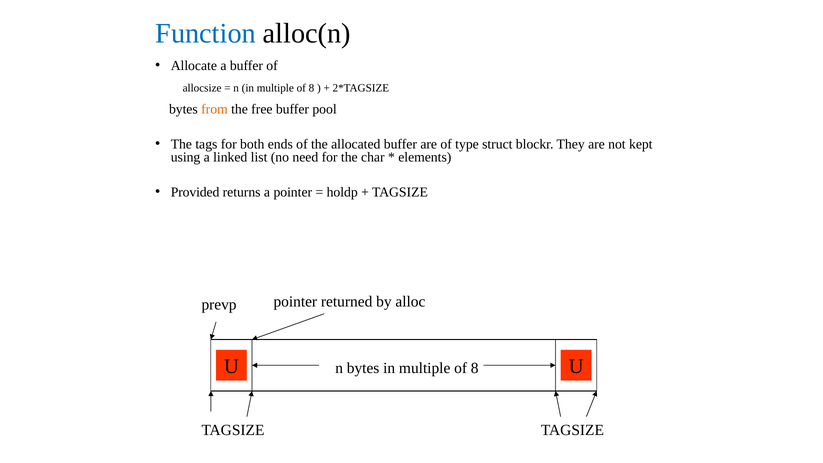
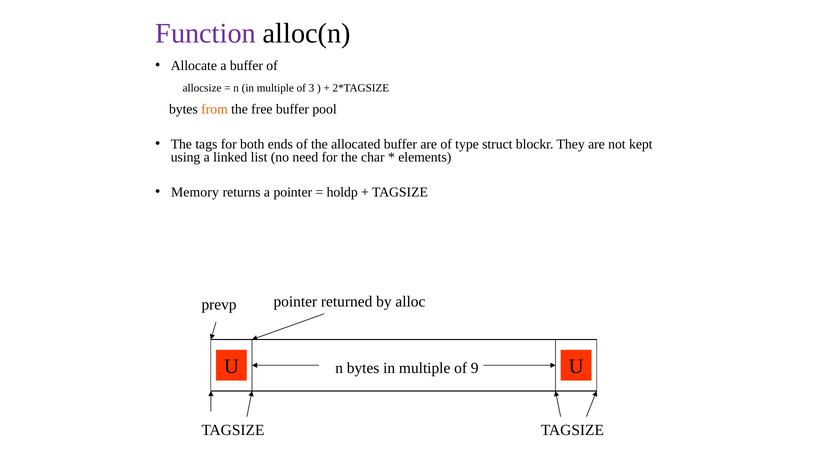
Function colour: blue -> purple (206, 34)
8: 8 -> 3 (312, 88)
Provided: Provided -> Memory (195, 192)
8: 8 -> 9 (475, 368)
